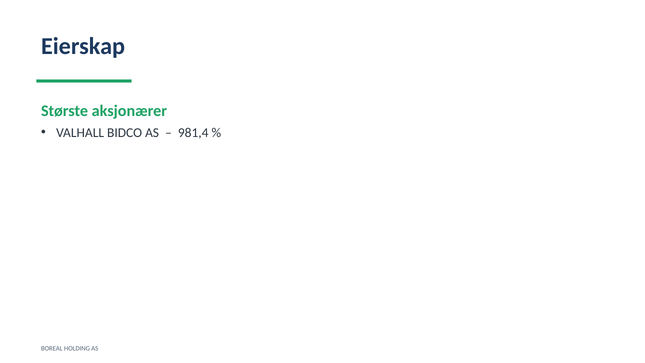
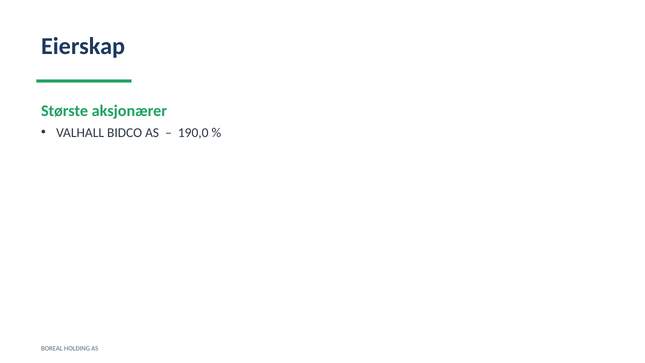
981,4: 981,4 -> 190,0 (193, 133)
